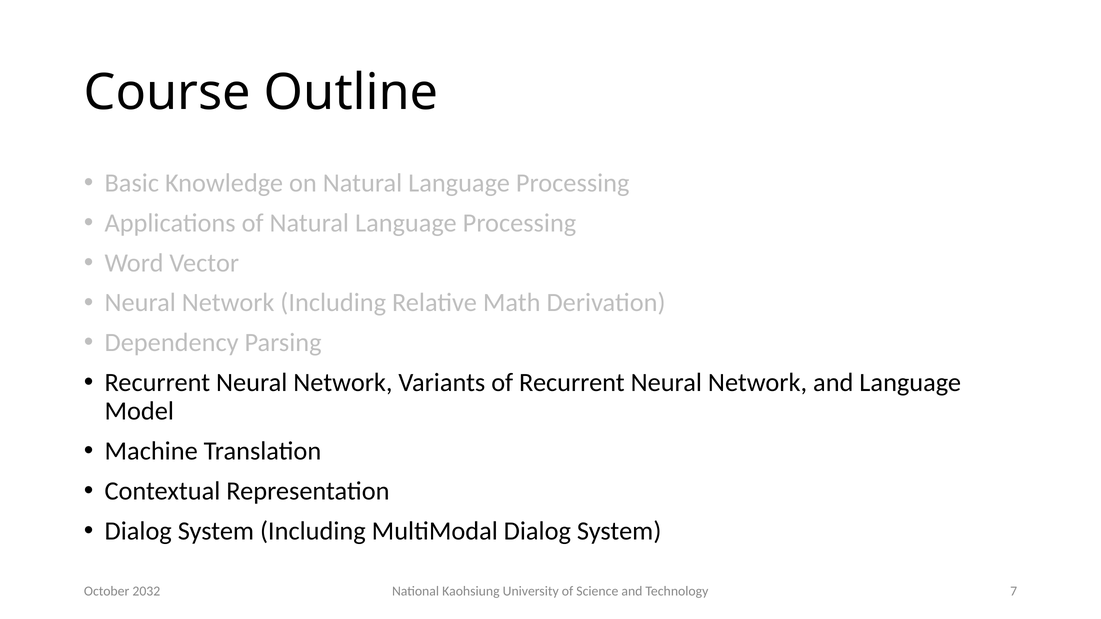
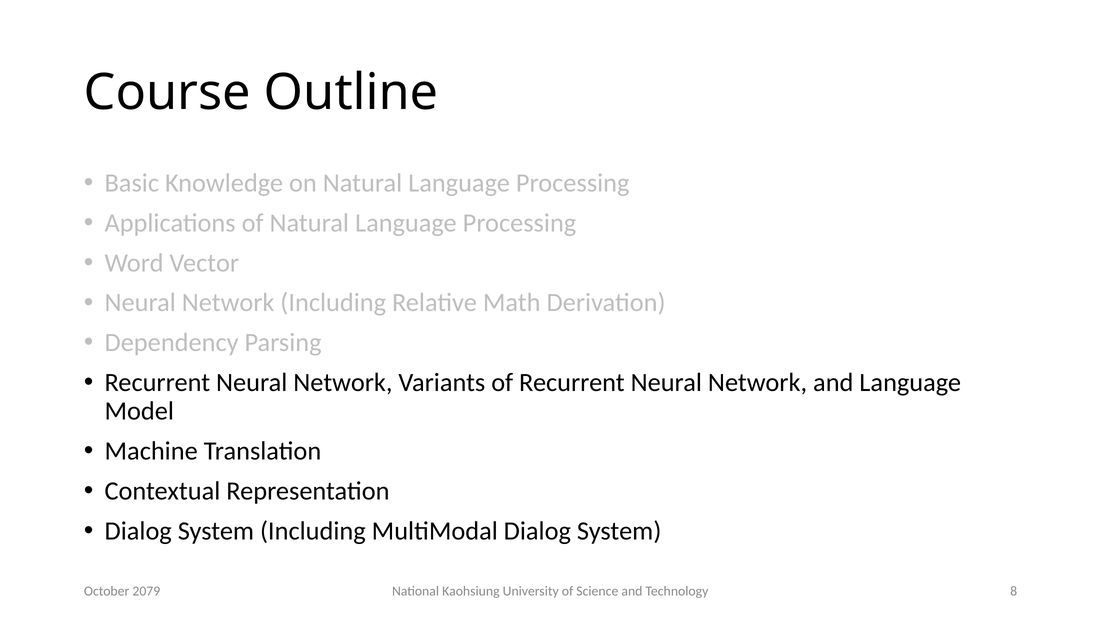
7: 7 -> 8 (1014, 591)
2032: 2032 -> 2079 (146, 591)
